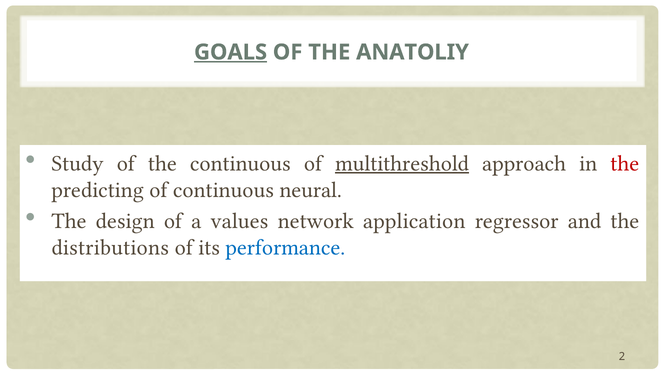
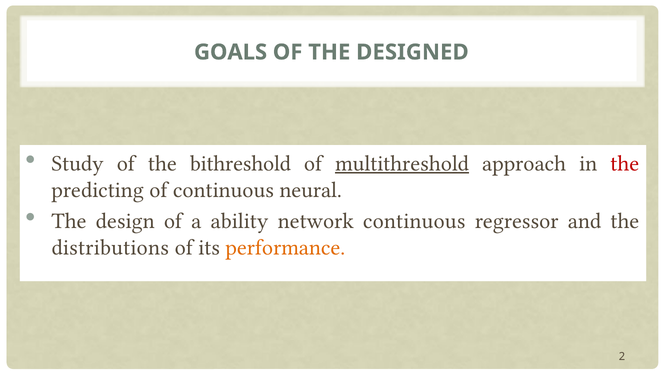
GOALS underline: present -> none (231, 52)
ANATOLIY: ANATOLIY -> DESIGNED (412, 52)
the continuous: continuous -> bithreshold (240, 163)
values: values -> ability (239, 221)
network application: application -> continuous (414, 221)
performance colour: blue -> orange (285, 248)
